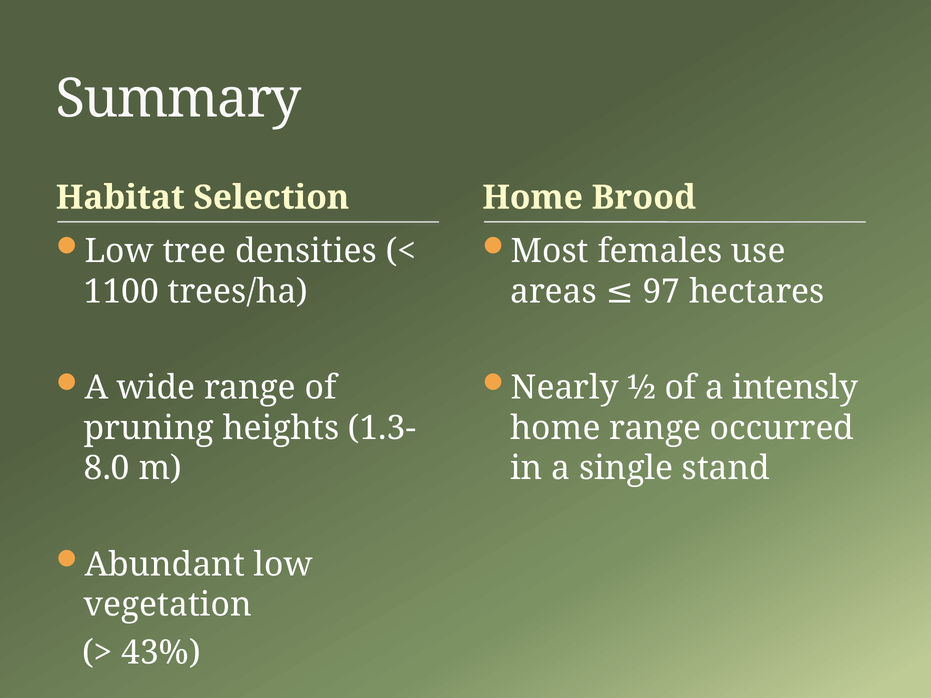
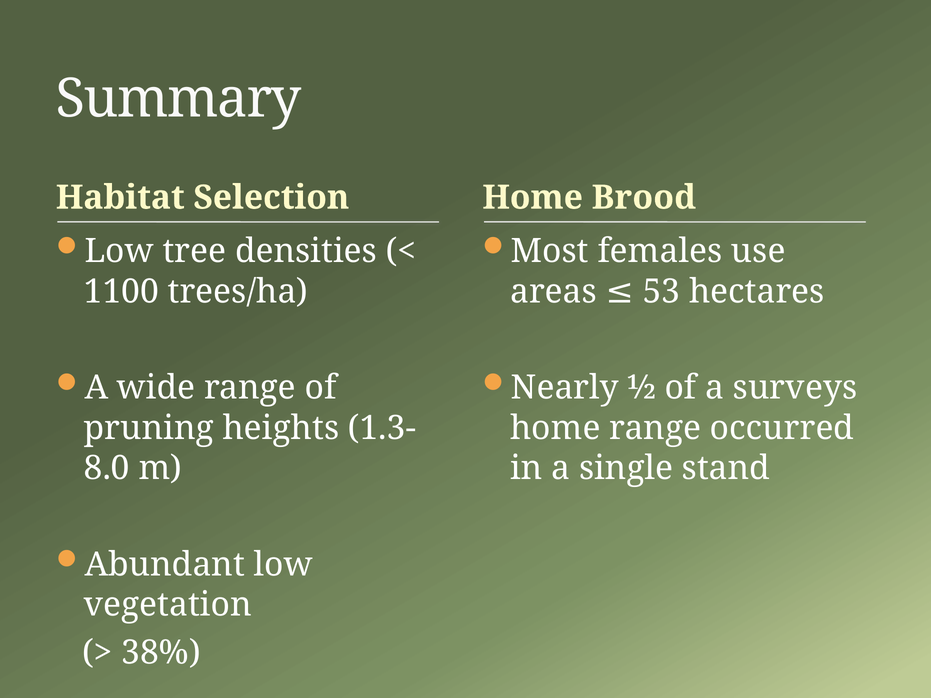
97: 97 -> 53 (661, 292)
intensly: intensly -> surveys (795, 388)
43%: 43% -> 38% (161, 653)
